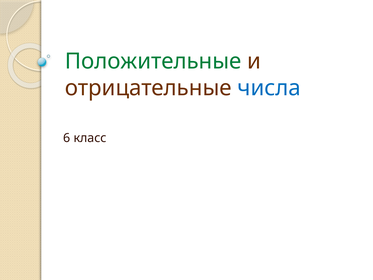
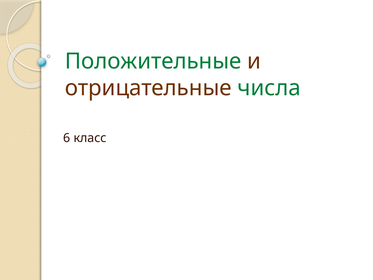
числа colour: blue -> green (269, 88)
